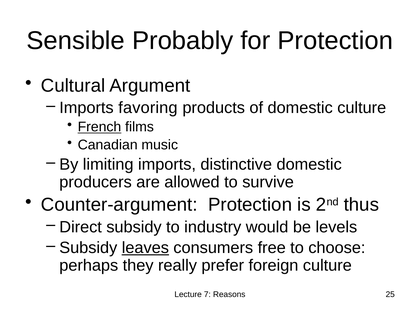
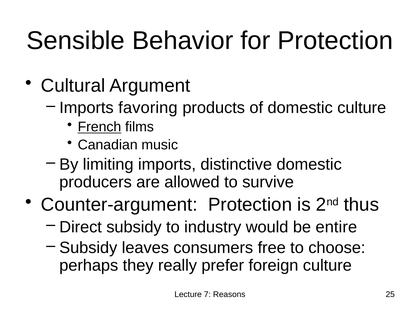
Probably: Probably -> Behavior (183, 41)
levels: levels -> entire (336, 227)
leaves underline: present -> none (145, 248)
